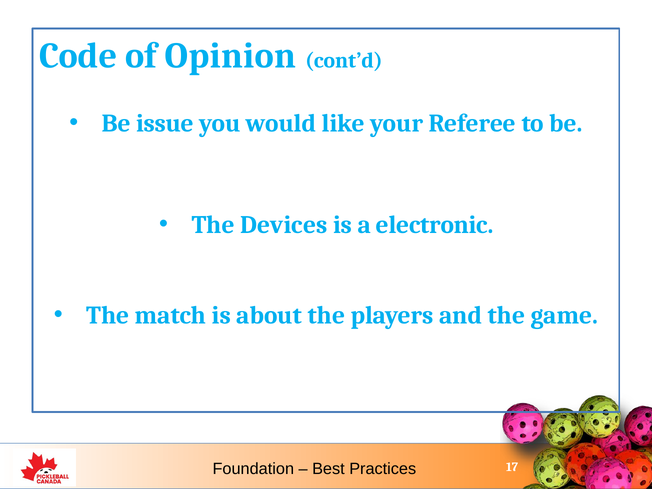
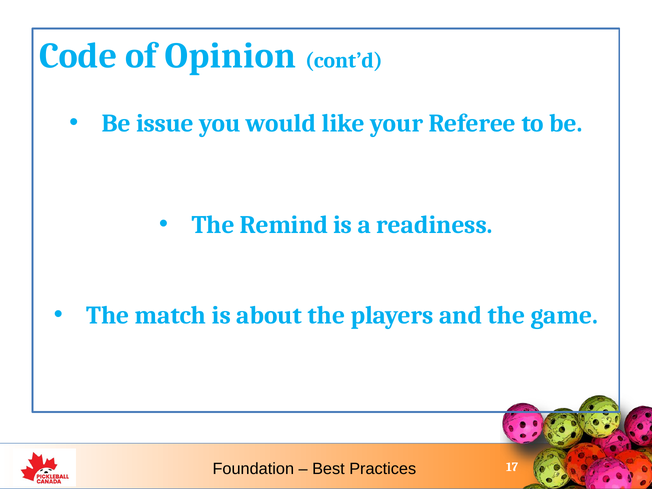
Devices: Devices -> Remind (284, 225)
electronic: electronic -> readiness (435, 225)
